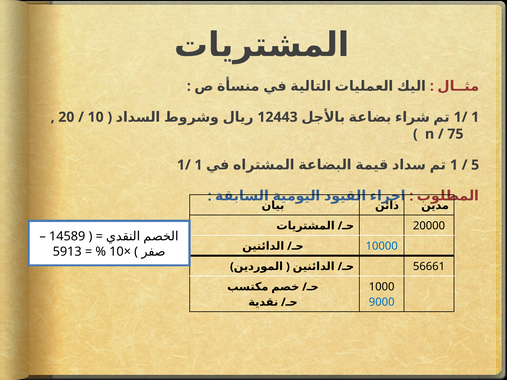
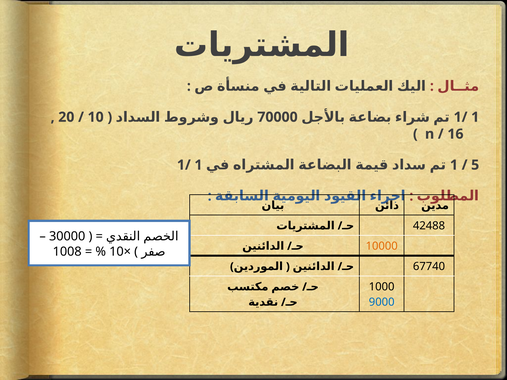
12443: 12443 -> 70000 (278, 117)
75: 75 -> 16 (455, 134)
20000: 20000 -> 42488 (429, 226)
14589: 14589 -> 30000 (67, 236)
10000 colour: blue -> orange (382, 246)
5913: 5913 -> 1008 (67, 252)
56661: 56661 -> 67740 (429, 267)
